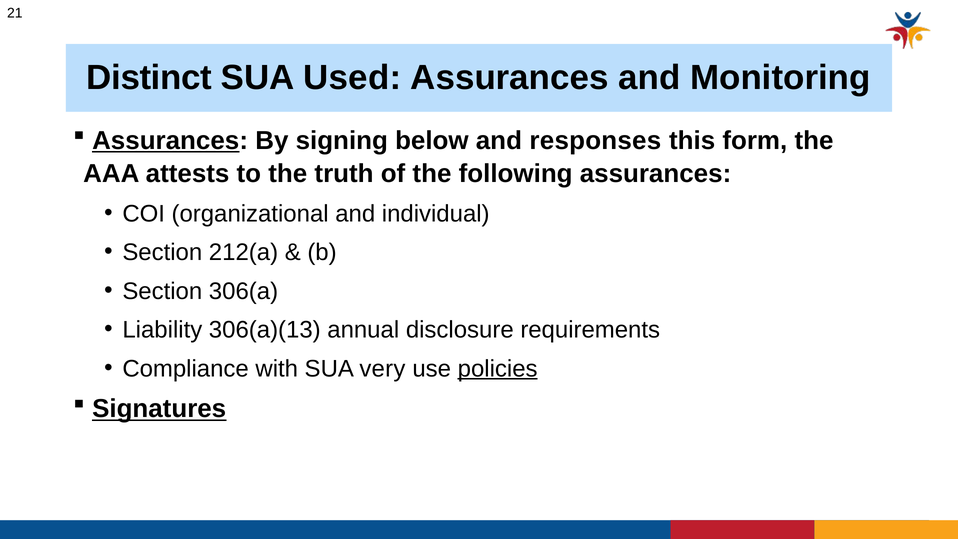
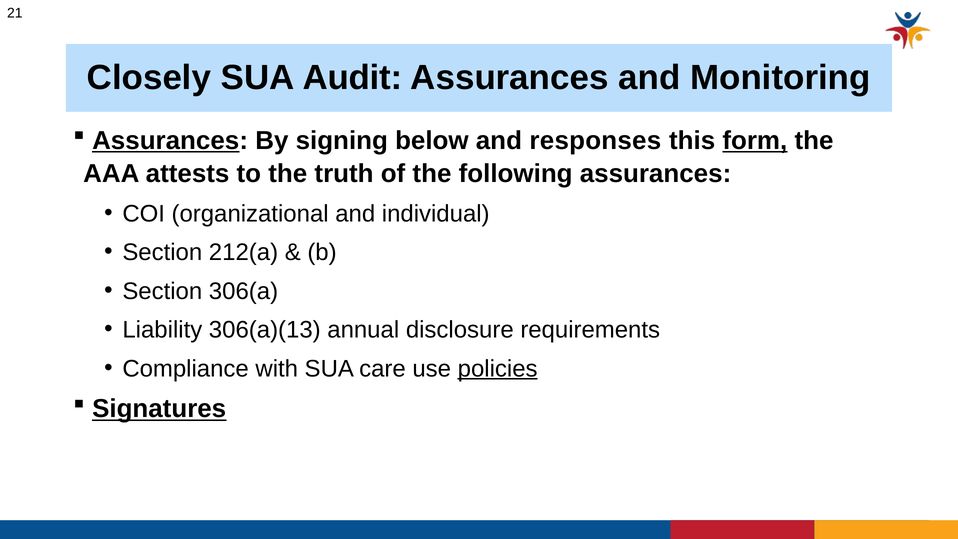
Distinct: Distinct -> Closely (149, 78)
Used: Used -> Audit (353, 78)
form underline: none -> present (755, 140)
very: very -> care (383, 369)
